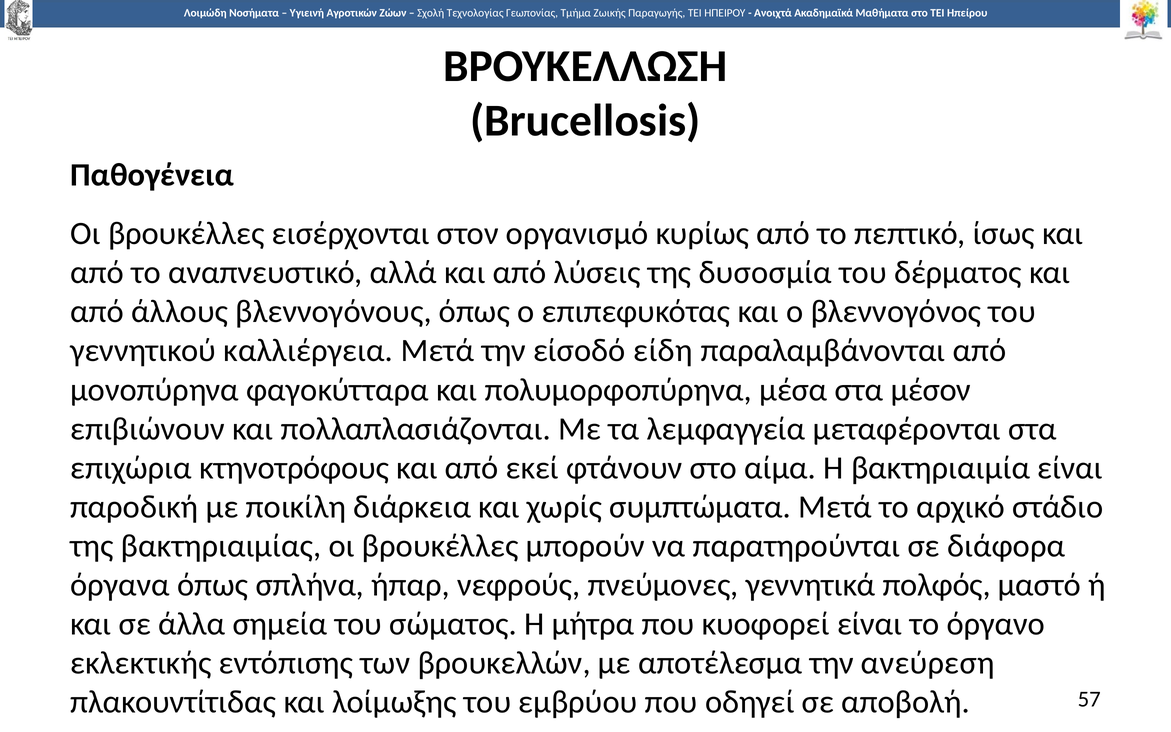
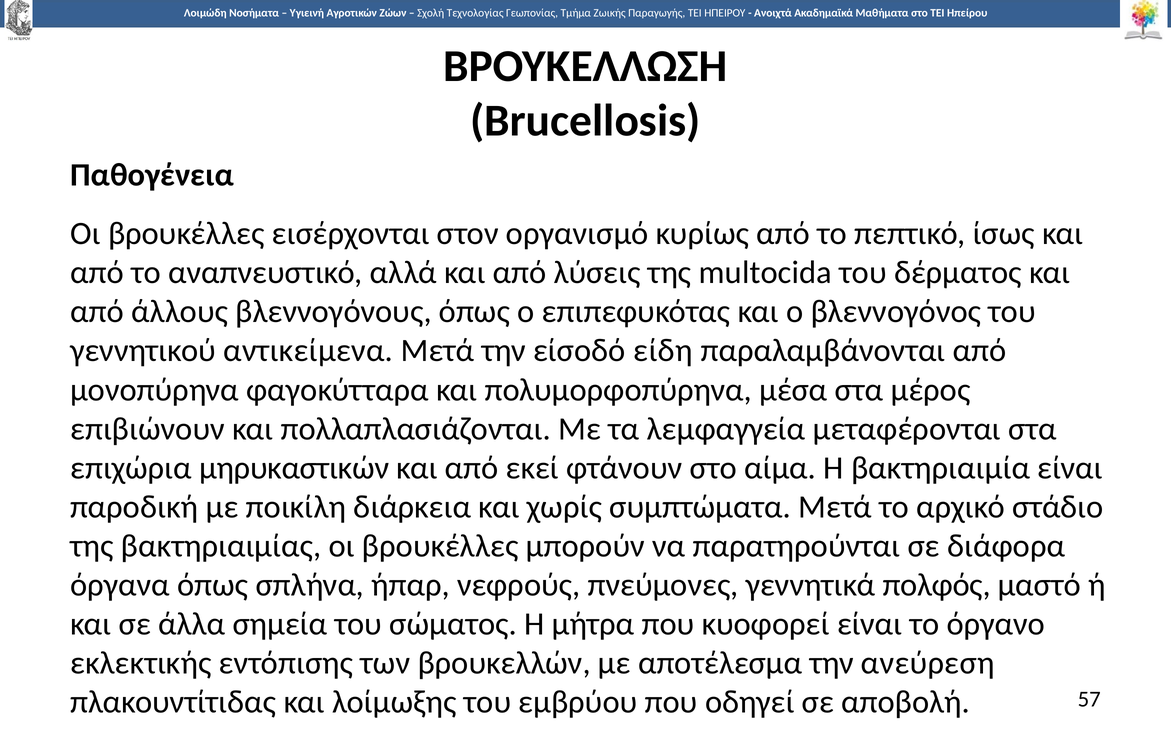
δυσοσμία: δυσοσμία -> multocida (765, 273)
καλλιέργεια: καλλιέργεια -> αντικείμενα (308, 351)
μέσον: μέσον -> μέρος (931, 390)
κτηνοτρόφους: κτηνοτρόφους -> μηρυκαστικών (294, 468)
